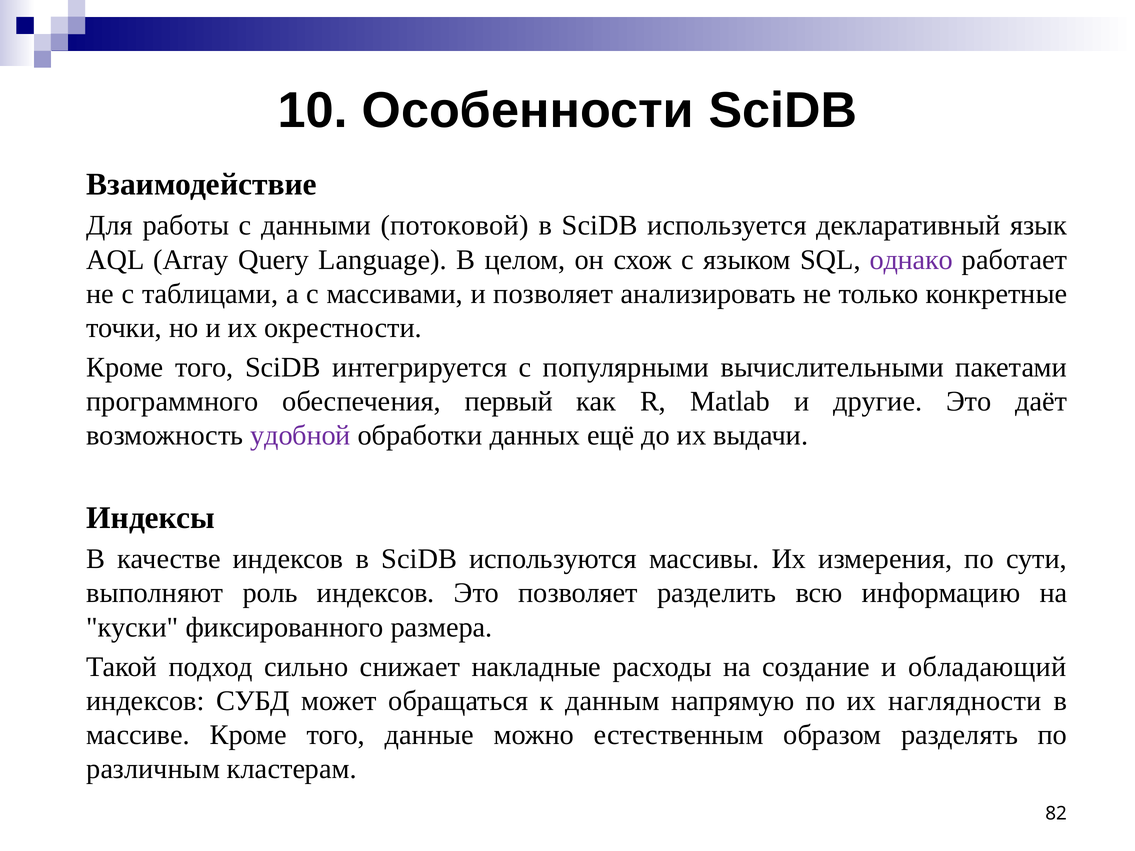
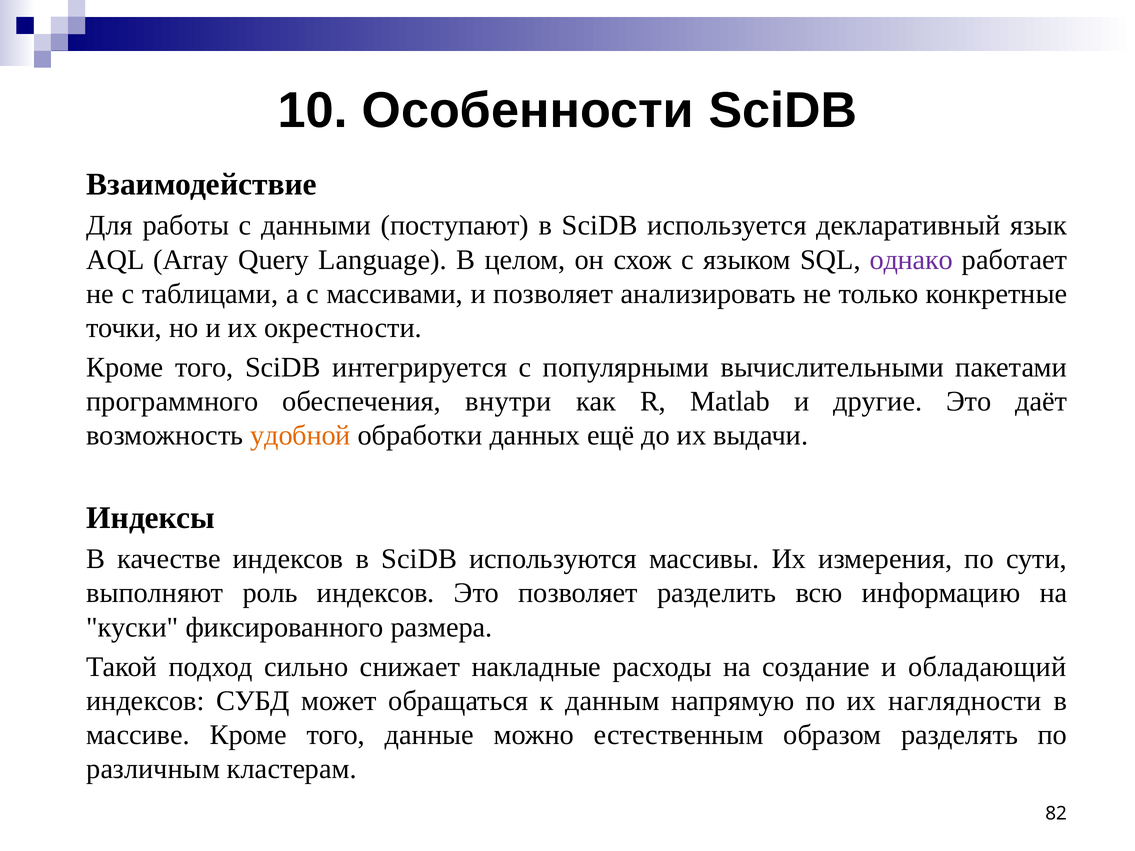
потоковой: потоковой -> поступают (455, 226)
первый: первый -> внутри (508, 402)
удобной colour: purple -> orange (301, 436)
